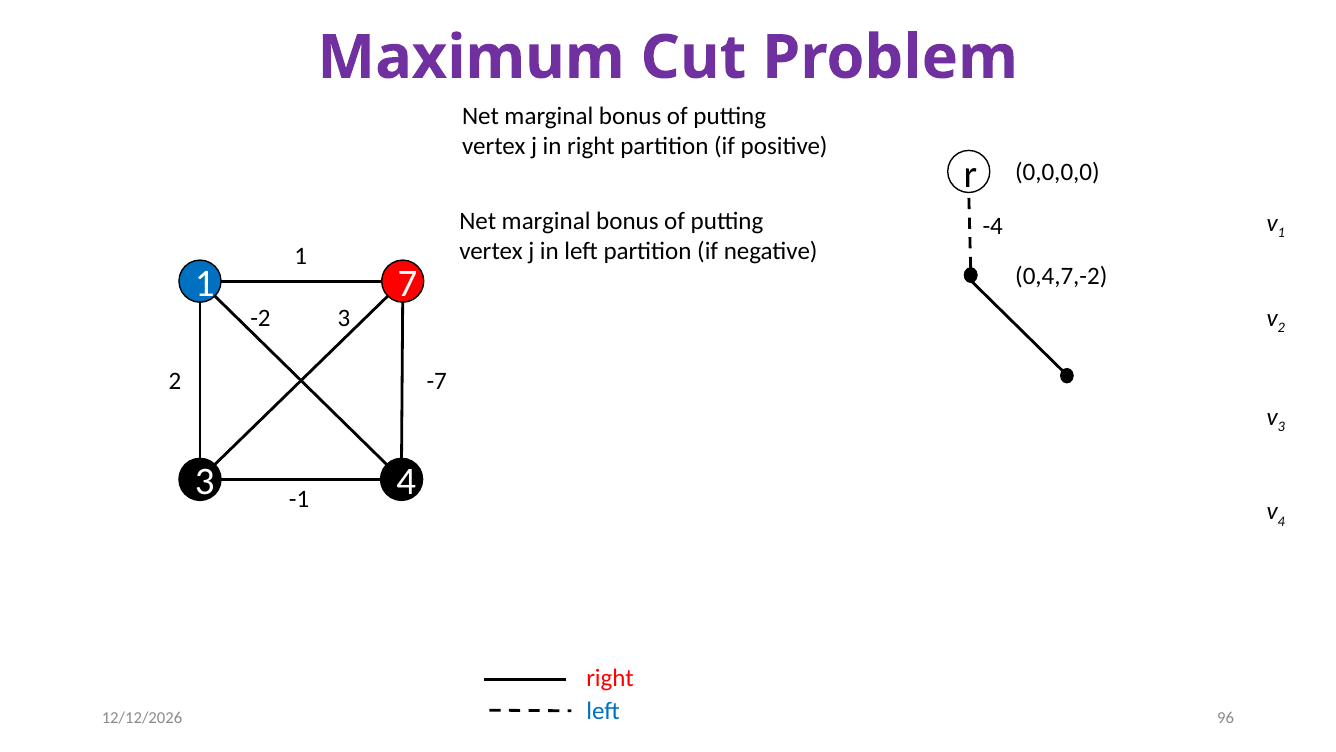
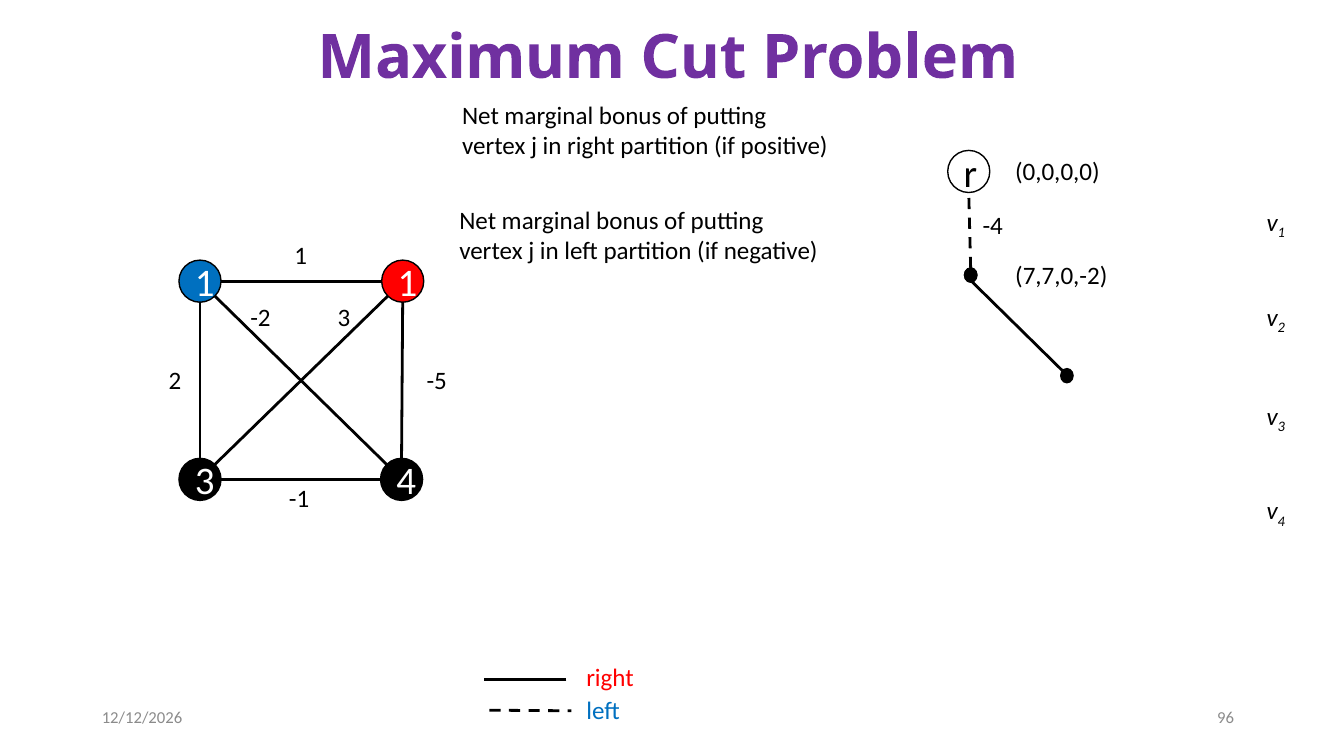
0,4,7,-2: 0,4,7,-2 -> 7,7,0,-2 (1061, 276)
1 7: 7 -> 1 (408, 284)
-7: -7 -> -5 (437, 381)
